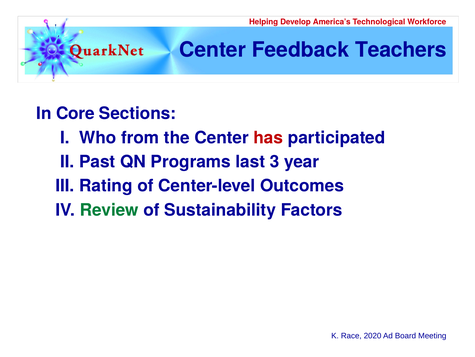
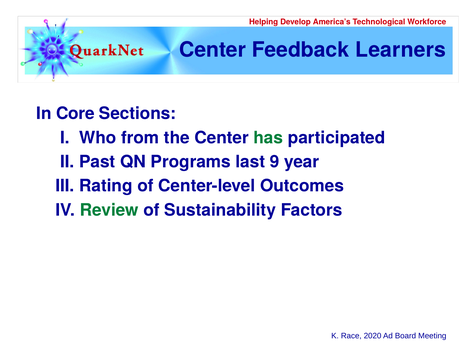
Teachers: Teachers -> Learners (401, 50)
has colour: red -> green (268, 137)
3: 3 -> 9 (275, 161)
